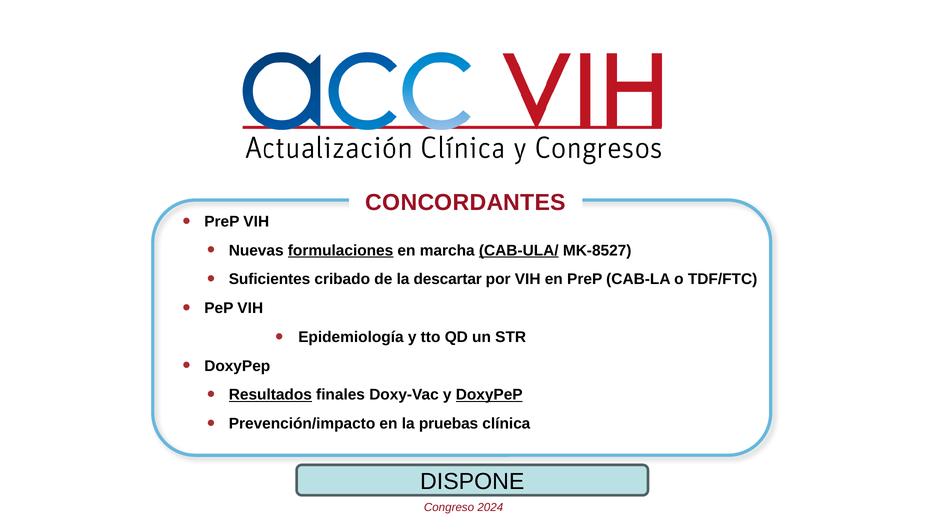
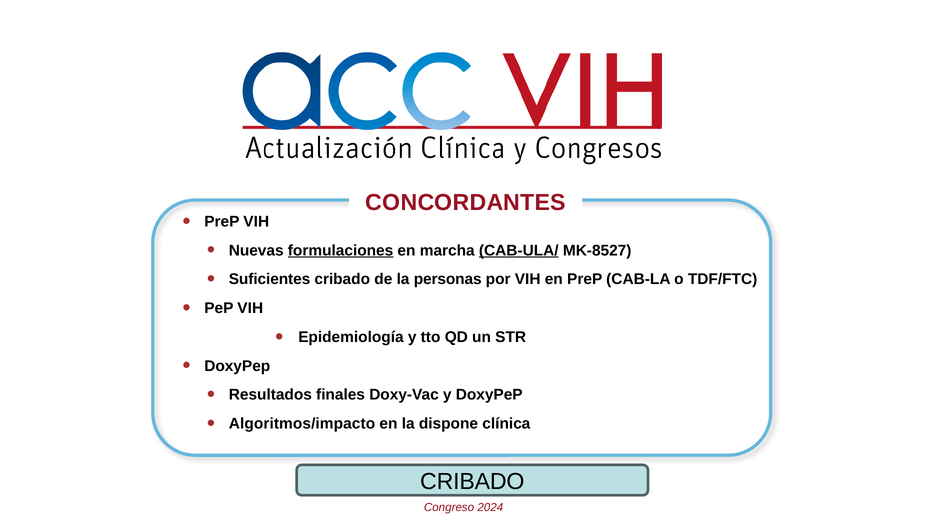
descartar: descartar -> personas (448, 279)
Resultados underline: present -> none (270, 394)
DoxyPeP underline: present -> none (489, 394)
Prevención/impacto: Prevención/impacto -> Algoritmos/impacto (302, 423)
pruebas: pruebas -> dispone (448, 423)
DISPONE: DISPONE -> CRIBADO (472, 481)
